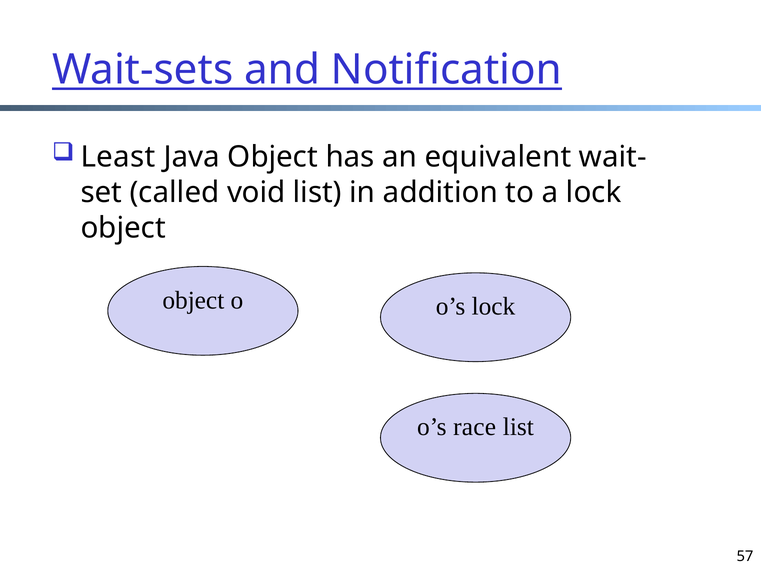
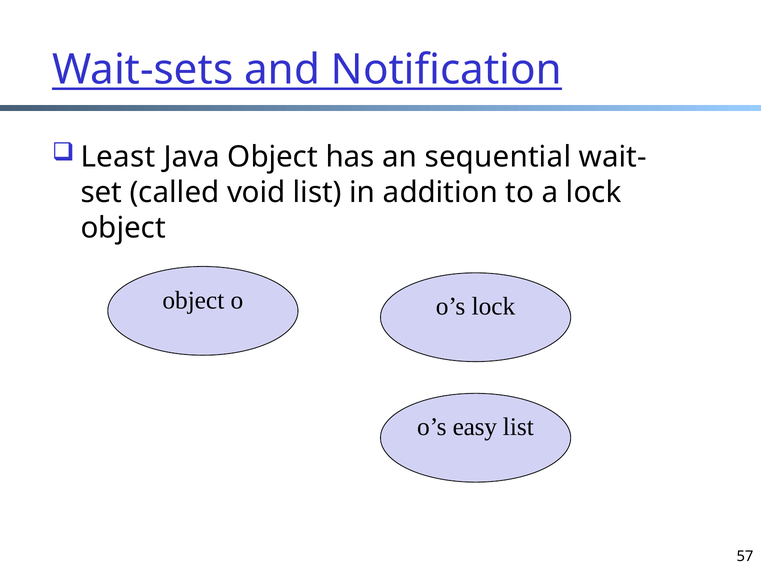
equivalent: equivalent -> sequential (498, 157)
race: race -> easy (475, 427)
